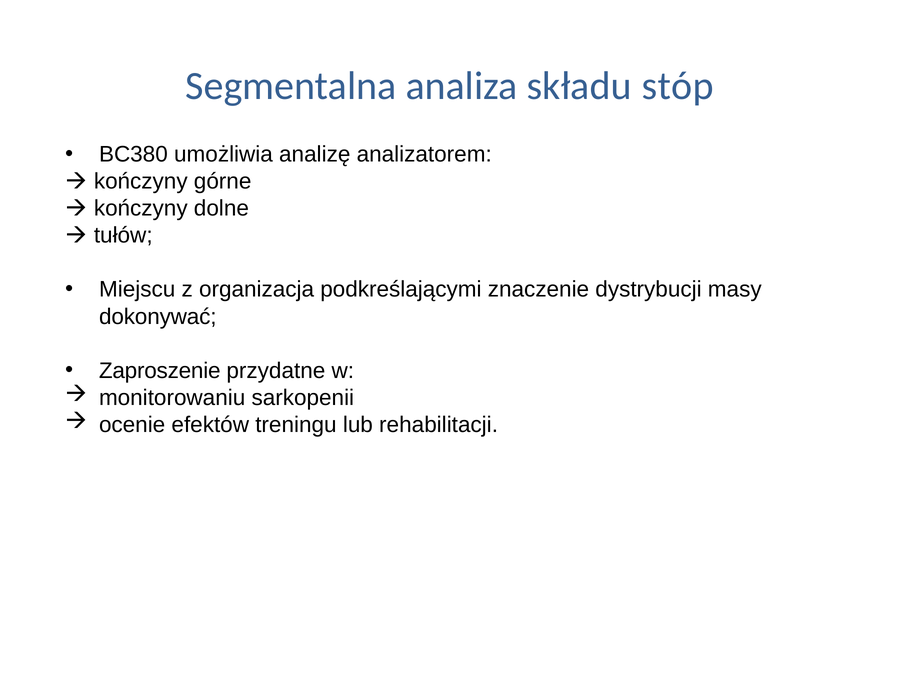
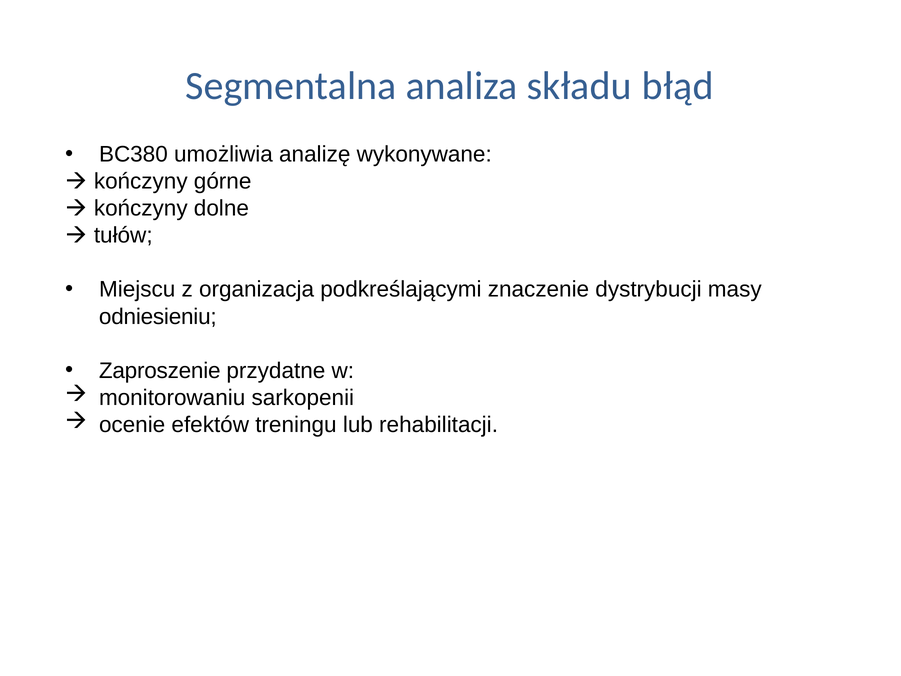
stóp: stóp -> błąd (678, 86)
analizatorem: analizatorem -> wykonywane (424, 154)
dokonywać: dokonywać -> odniesieniu (158, 316)
